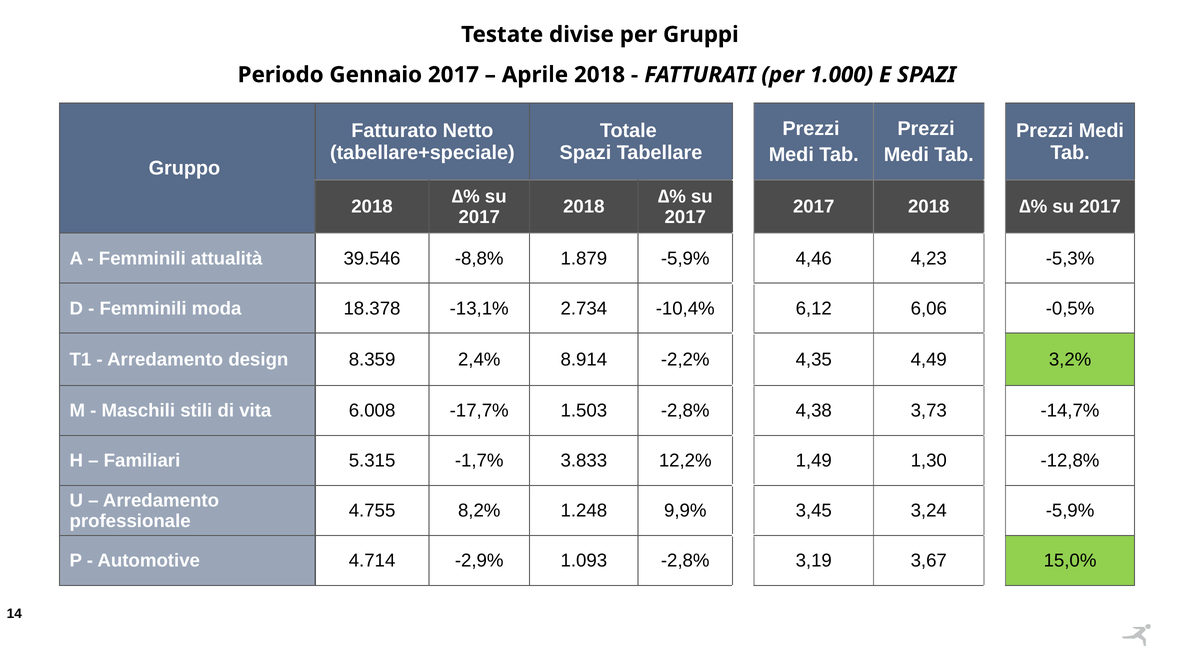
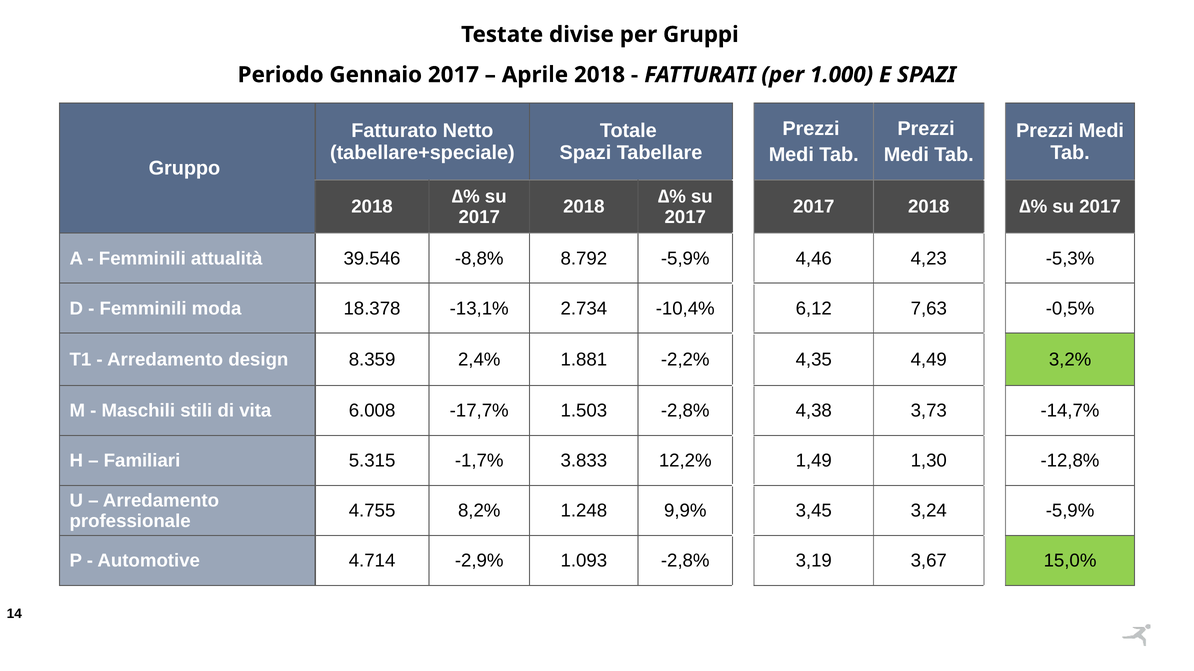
1.879: 1.879 -> 8.792 (584, 259)
6,06: 6,06 -> 7,63 (929, 309)
8.914: 8.914 -> 1.881 (584, 360)
